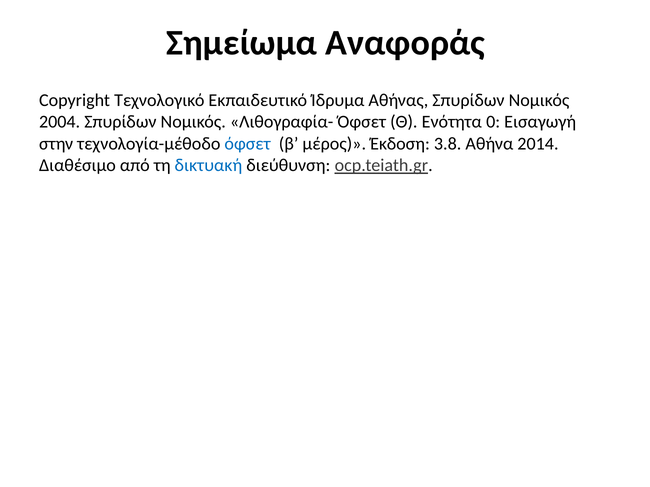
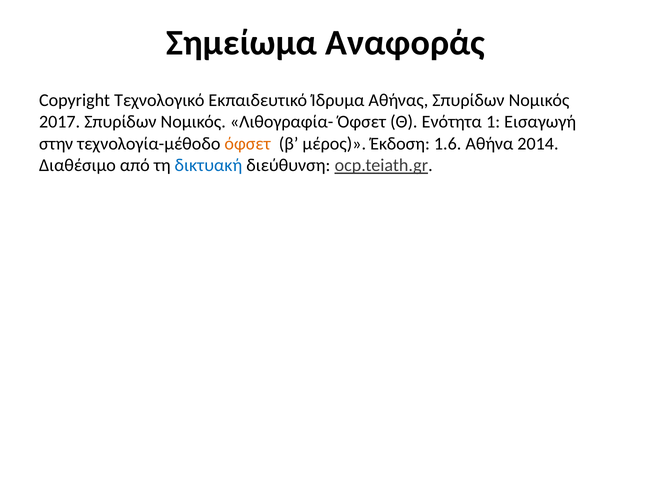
2004: 2004 -> 2017 (60, 122)
0: 0 -> 1 (493, 122)
όφσετ colour: blue -> orange (248, 144)
3.8: 3.8 -> 1.6 (448, 144)
